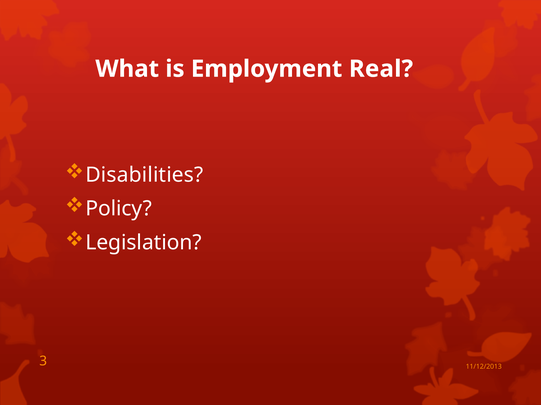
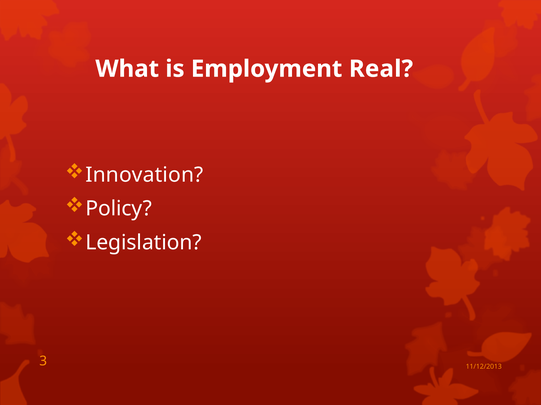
Disabilities: Disabilities -> Innovation (144, 175)
